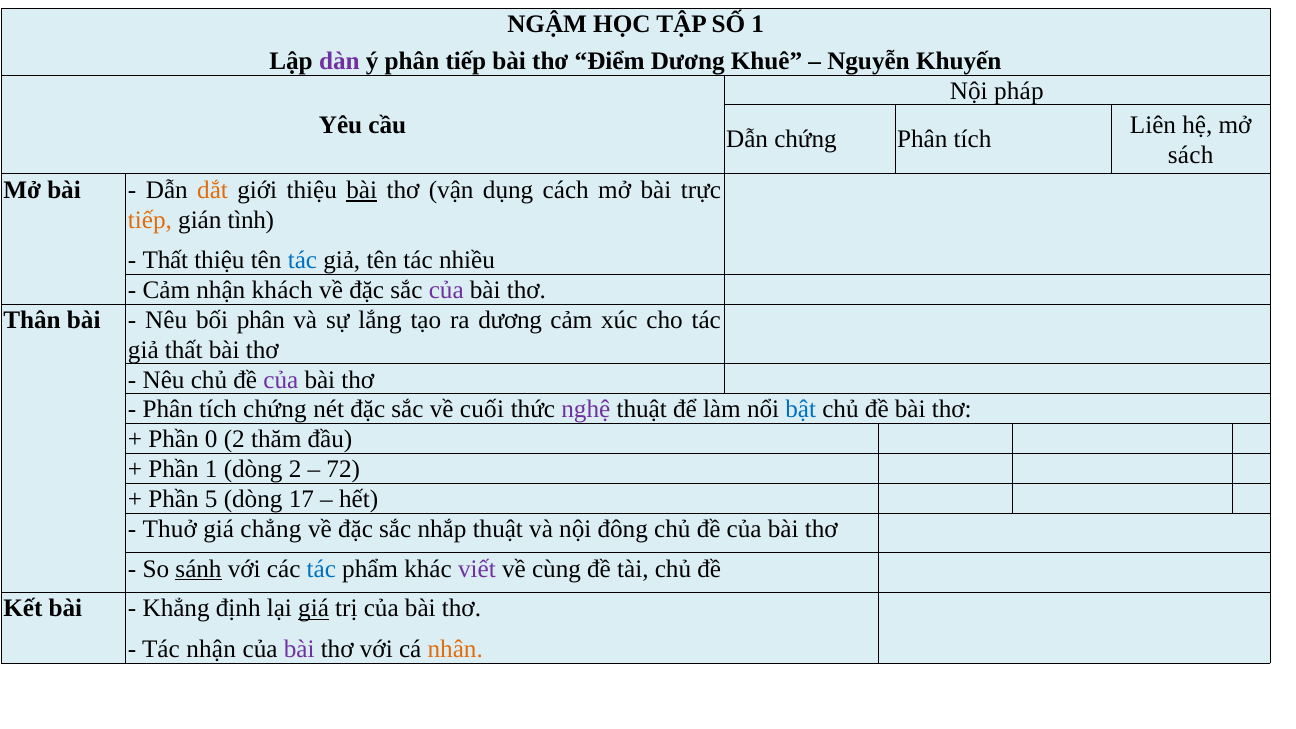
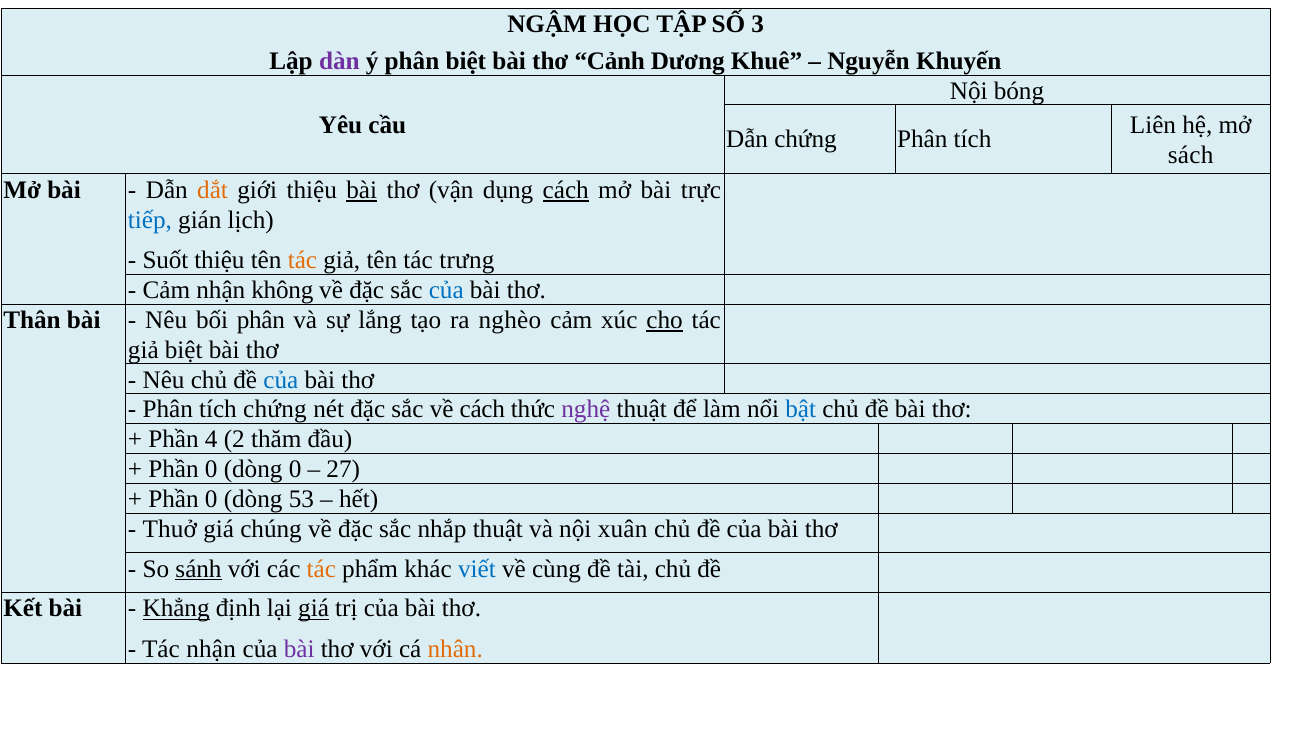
SỐ 1: 1 -> 3 (758, 24)
phân tiếp: tiếp -> biệt (466, 61)
Điểm: Điểm -> Cảnh (610, 61)
pháp: pháp -> bóng (1019, 91)
cách underline: none -> present (566, 190)
tiếp colour: orange -> blue (150, 220)
tình: tình -> lịch (251, 220)
Thất: Thất -> Suốt (165, 260)
tác colour: blue -> orange (302, 260)
nhiều: nhiều -> trưng (467, 260)
khách: khách -> không (282, 290)
của colour: purple -> blue (446, 290)
ra dương: dương -> nghèo (510, 320)
cho underline: none -> present (665, 320)
giả thất: thất -> biệt (184, 350)
của colour: purple -> blue (281, 380)
về cuối: cuối -> cách (482, 410)
0: 0 -> 4 (211, 439)
1: 1 -> 0 (211, 469)
dòng 2: 2 -> 0 (295, 469)
72: 72 -> 27 (343, 469)
5: 5 -> 0 (211, 499)
17: 17 -> 53 (301, 499)
chẳng: chẳng -> chúng (271, 529)
đông: đông -> xuân (623, 529)
tác colour: blue -> orange (321, 569)
viết colour: purple -> blue (477, 569)
Khẳng underline: none -> present (176, 609)
